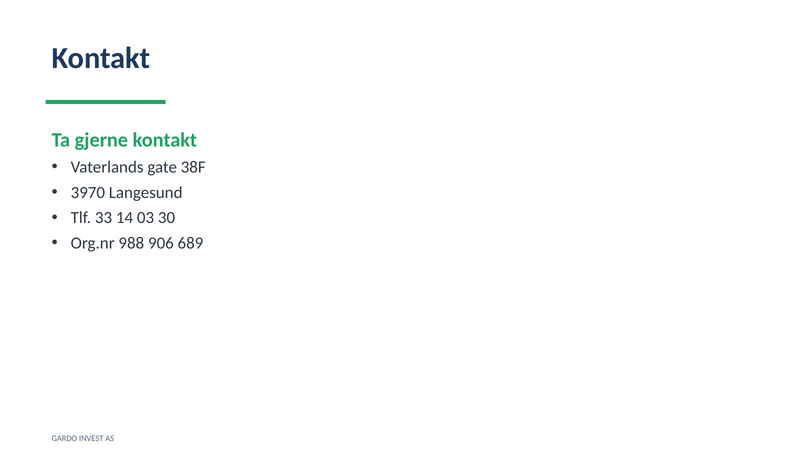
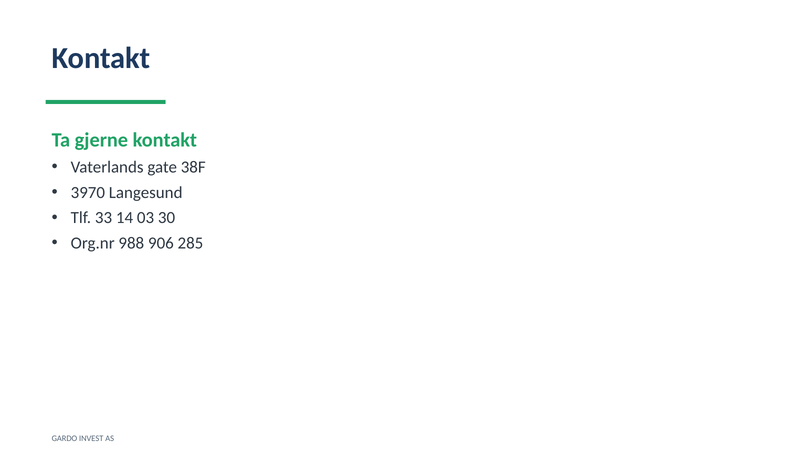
689: 689 -> 285 (190, 243)
